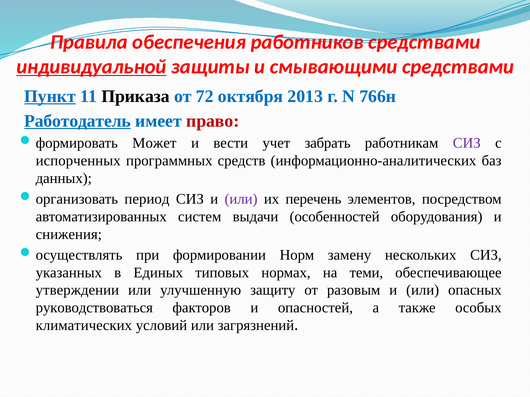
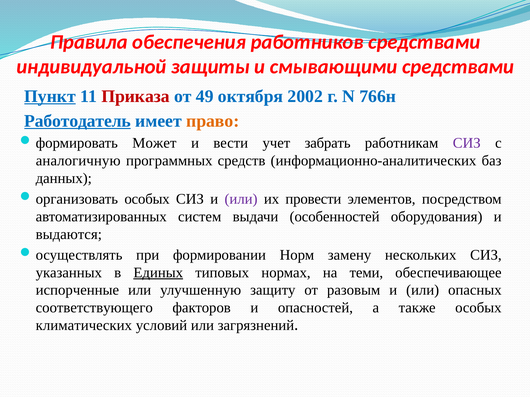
индивидуальной underline: present -> none (91, 67)
Приказа colour: black -> red (136, 96)
72: 72 -> 49 (205, 96)
2013: 2013 -> 2002 (305, 96)
право colour: red -> orange (213, 121)
испорченных: испорченных -> аналогичную (78, 161)
период: период -> особых (147, 199)
перечень: перечень -> провести (313, 199)
снижения: снижения -> выдаются (69, 235)
Единых underline: none -> present (158, 273)
утверждении: утверждении -> испорченные (77, 290)
руководствоваться: руководствоваться -> соответствующего (94, 308)
